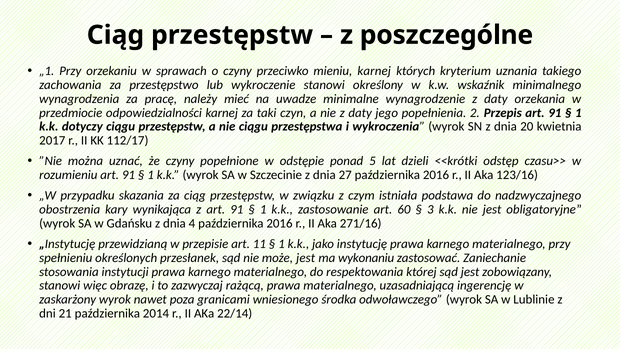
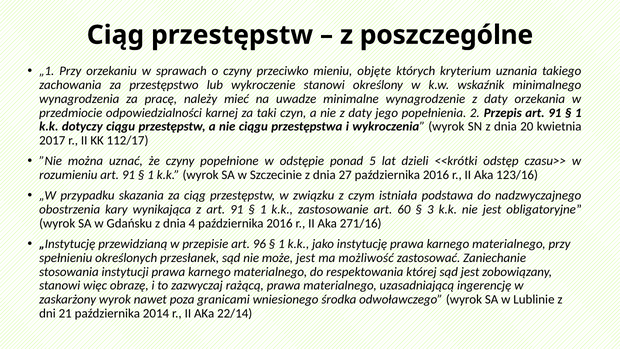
mieniu karnej: karnej -> objęte (374, 71)
11: 11 -> 96 (259, 244)
wykonaniu: wykonaniu -> możliwość (366, 258)
